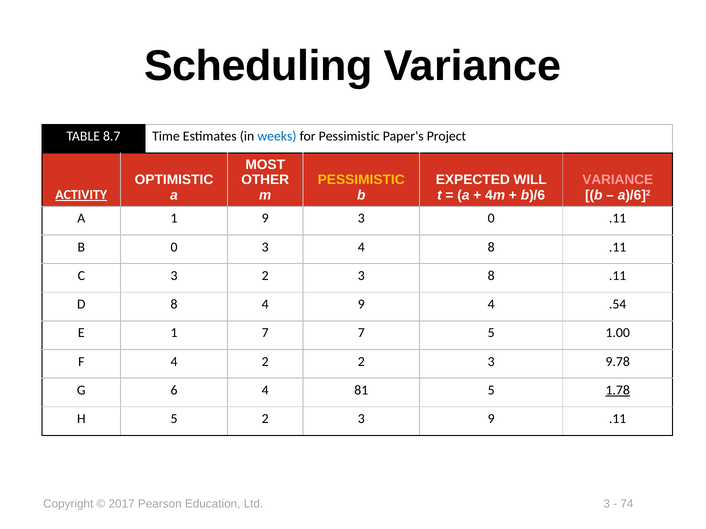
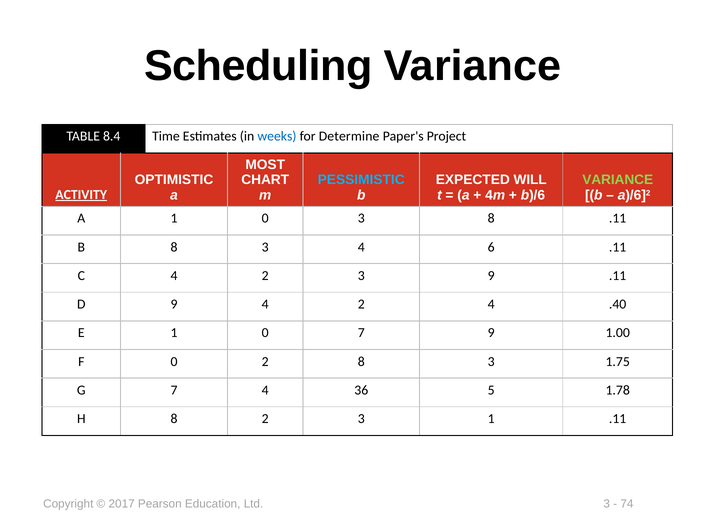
8.7: 8.7 -> 8.4 (112, 137)
for Pessimistic: Pessimistic -> Determine (349, 137)
OTHER: OTHER -> CHART (265, 180)
PESSIMISTIC colour: yellow -> light blue (361, 180)
VARIANCE colour: pink -> light green (618, 180)
A 1 9: 9 -> 0 (265, 219)
3 0: 0 -> 8 (491, 219)
B 0: 0 -> 8 (174, 247)
4 8: 8 -> 6 (491, 247)
C 3: 3 -> 4 (174, 276)
3 8: 8 -> 9 (491, 276)
D 8: 8 -> 9 (174, 305)
9: 9 -> 2 (361, 305)
.54: .54 -> .40 (618, 305)
E 1 7: 7 -> 0 (265, 333)
7 5: 5 -> 9 (491, 333)
F 4: 4 -> 0 (174, 362)
2 2: 2 -> 8 (361, 362)
9.78: 9.78 -> 1.75 (618, 362)
G 6: 6 -> 7 (174, 391)
81: 81 -> 36 (361, 391)
1.78 underline: present -> none (618, 391)
H 5: 5 -> 8 (174, 419)
3 9: 9 -> 1 (491, 419)
